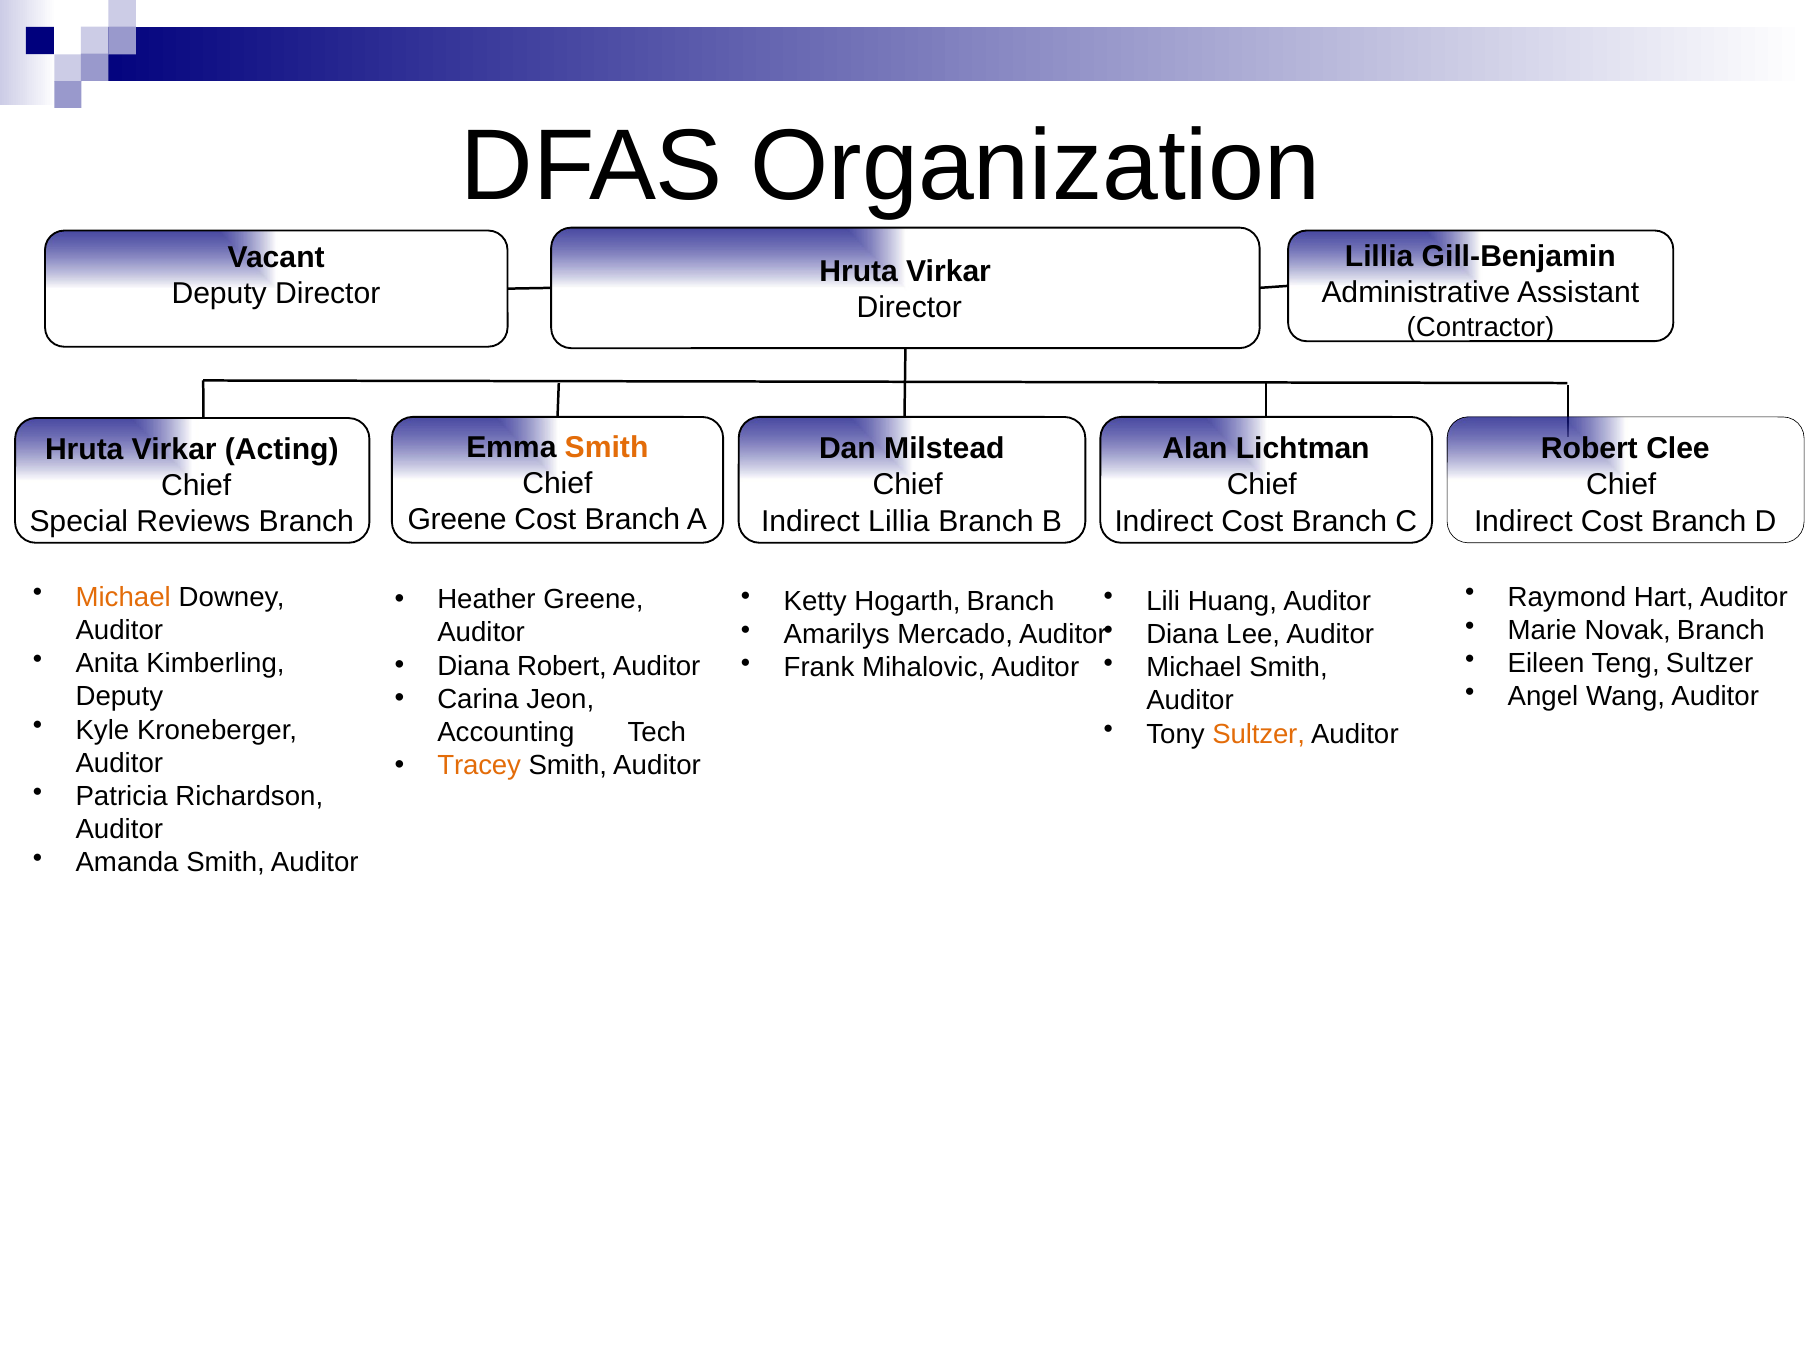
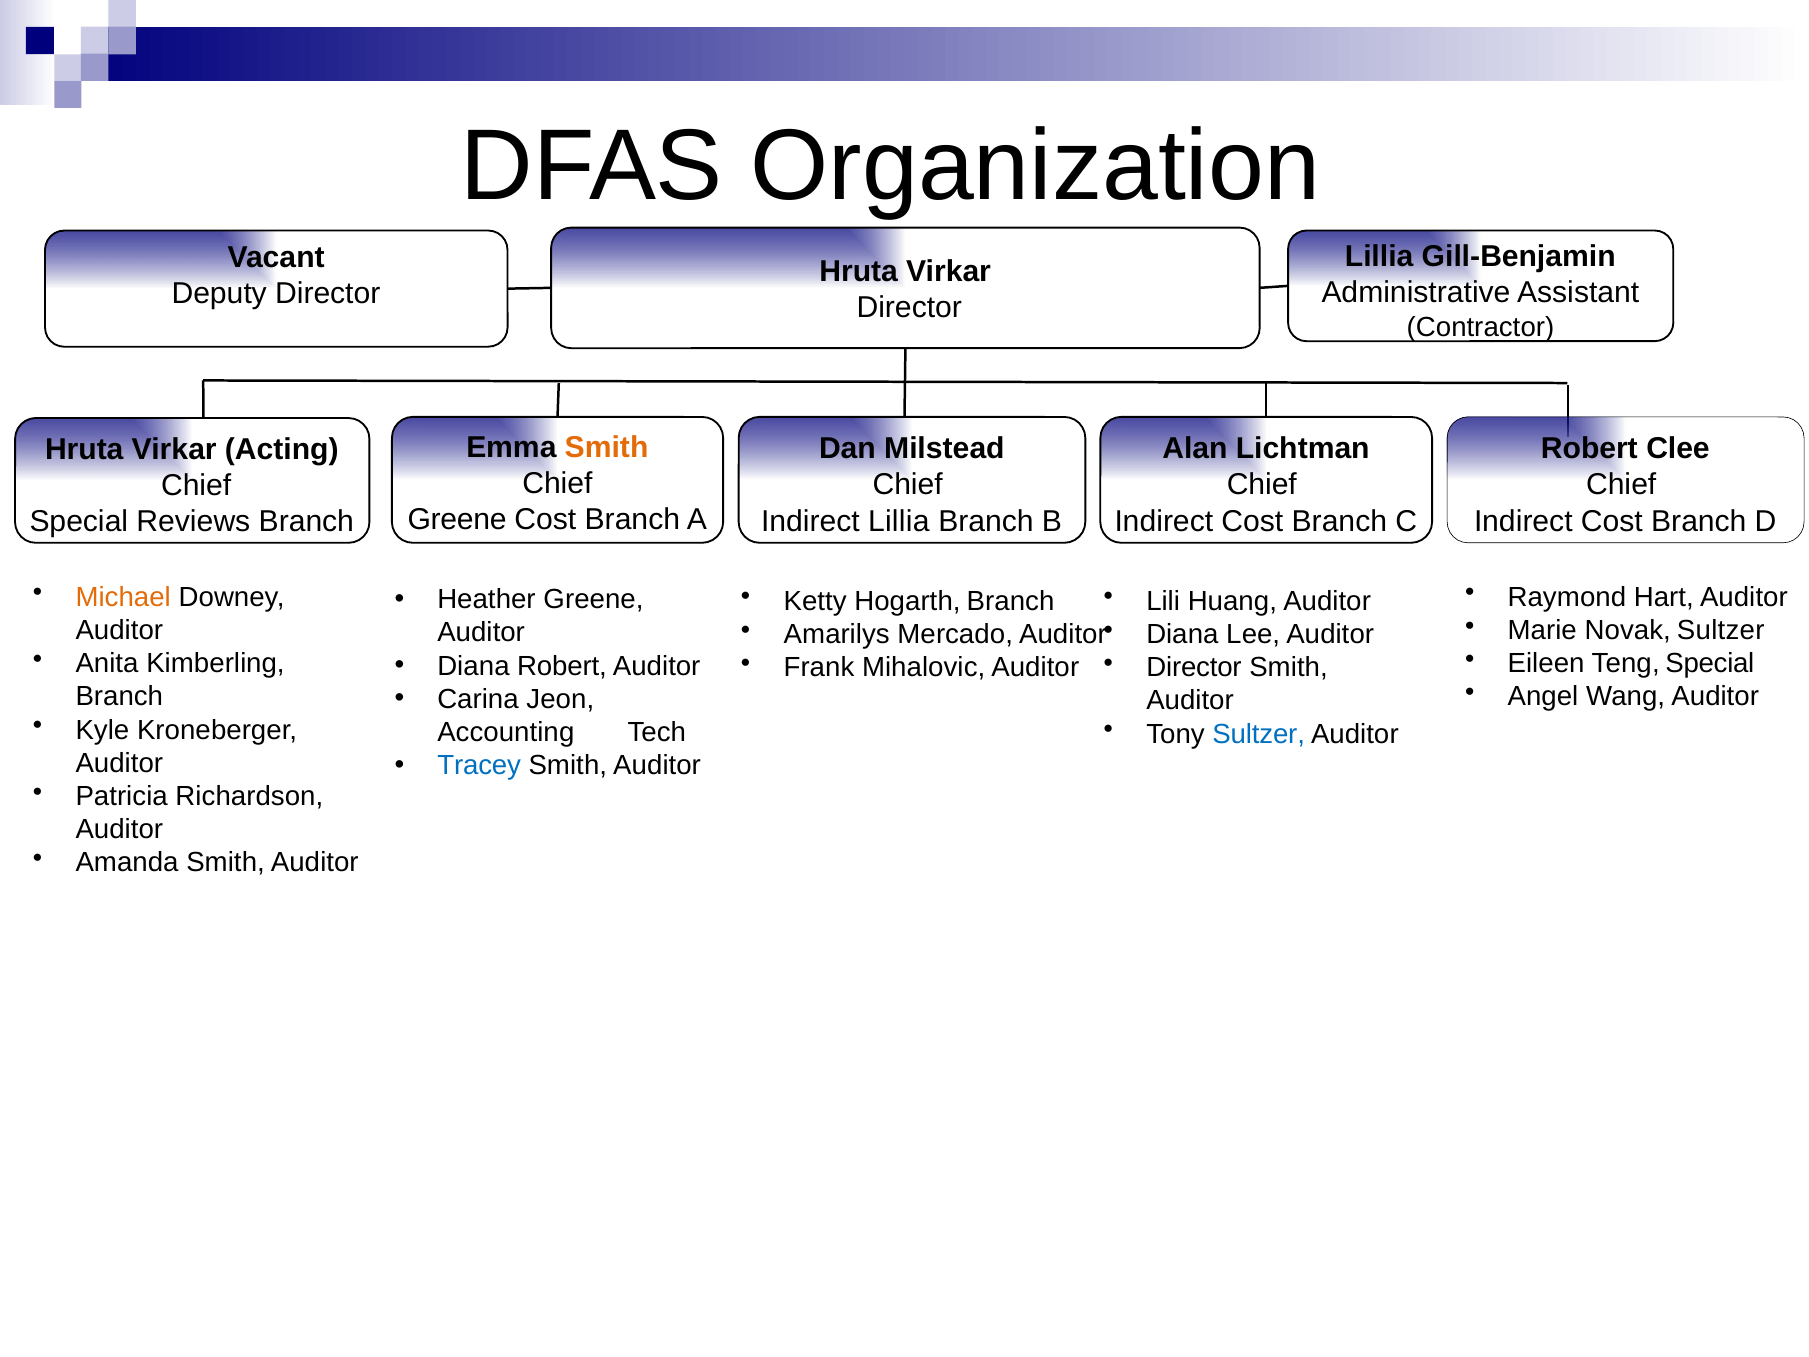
Novak Branch: Branch -> Sultzer (1721, 630)
Teng Sultzer: Sultzer -> Special (1710, 663)
Michael: Michael -> Director (1194, 667)
Deputy: Deputy -> Branch (119, 697)
Sultzer colour: orange -> blue (1259, 734)
Tracey colour: orange -> blue (479, 765)
